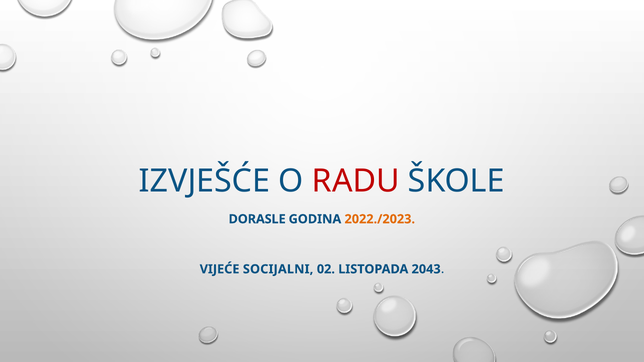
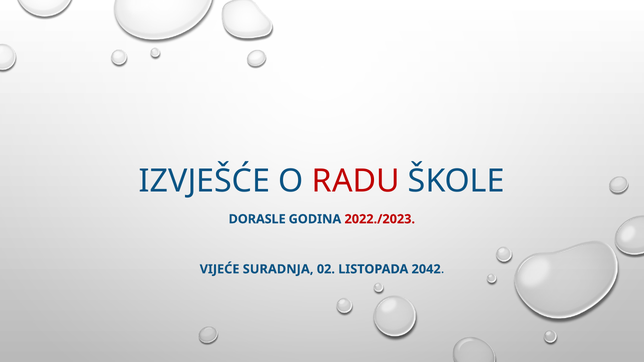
2022./2023 colour: orange -> red (380, 219)
SOCIJALNI: SOCIJALNI -> SURADNJA (278, 269)
2043: 2043 -> 2042 (426, 269)
